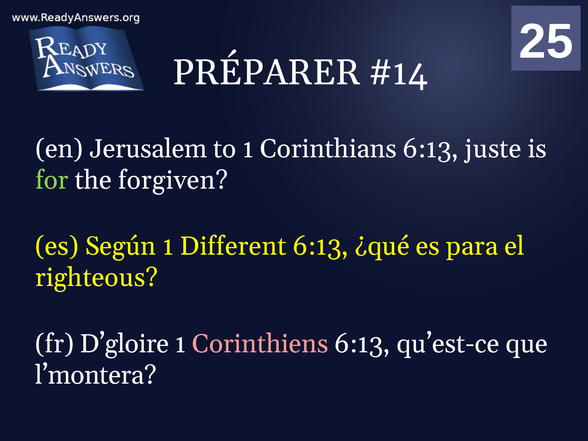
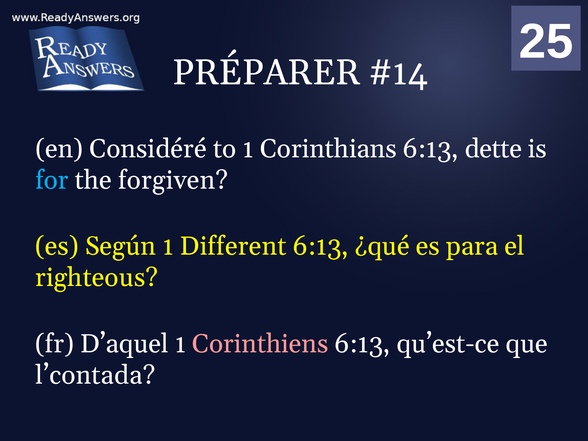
Jerusalem: Jerusalem -> Considéré (148, 149)
juste: juste -> dette (493, 149)
for colour: light green -> light blue (52, 180)
D’gloire: D’gloire -> D’aquel (124, 344)
l’montera: l’montera -> l’contada (96, 375)
